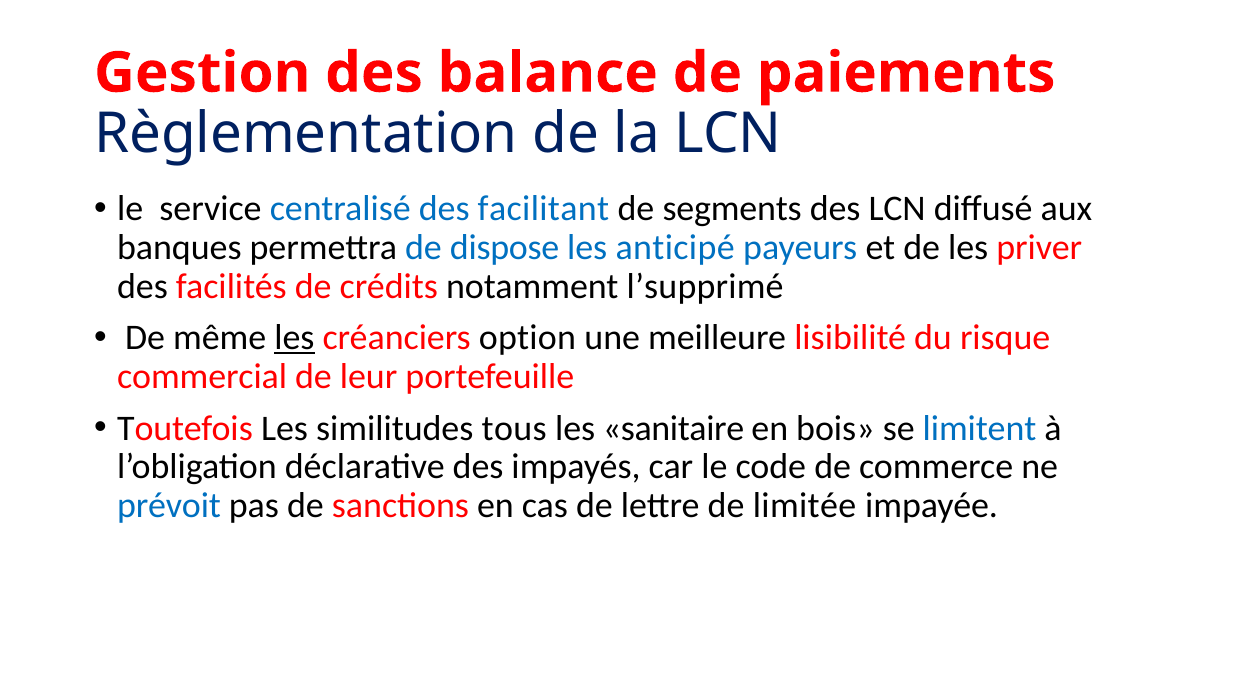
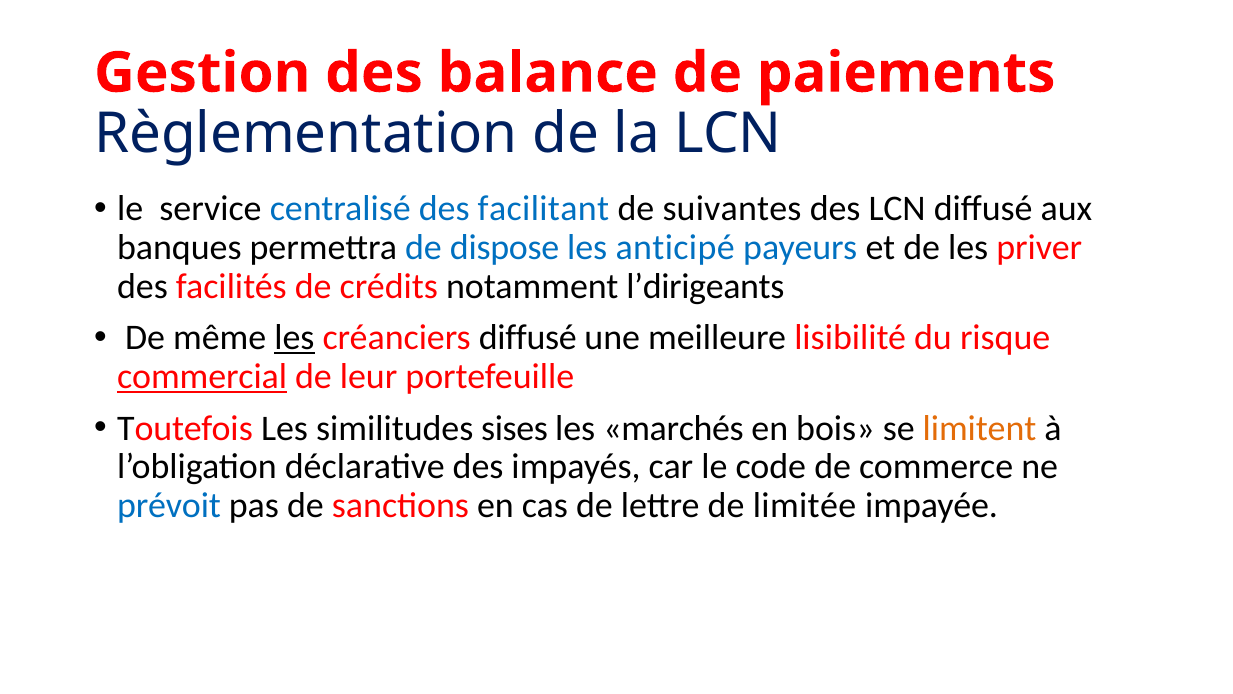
segments: segments -> suivantes (732, 208)
l’supprimé: l’supprimé -> l’dirigeants (705, 286)
créanciers option: option -> diffusé (528, 338)
commercial underline: none -> present (202, 376)
tous: tous -> sises (515, 428)
sanitaire: sanitaire -> marchés (674, 428)
limitent colour: blue -> orange (980, 428)
